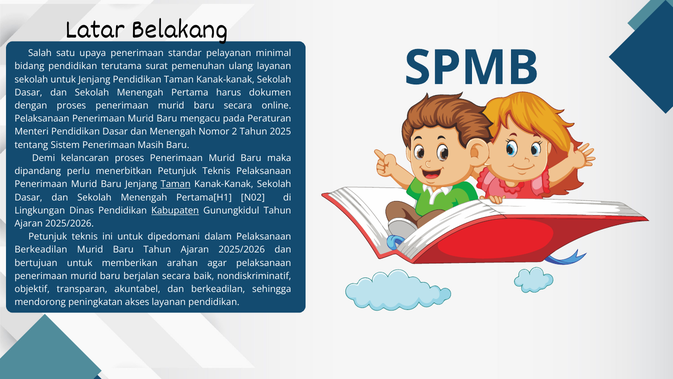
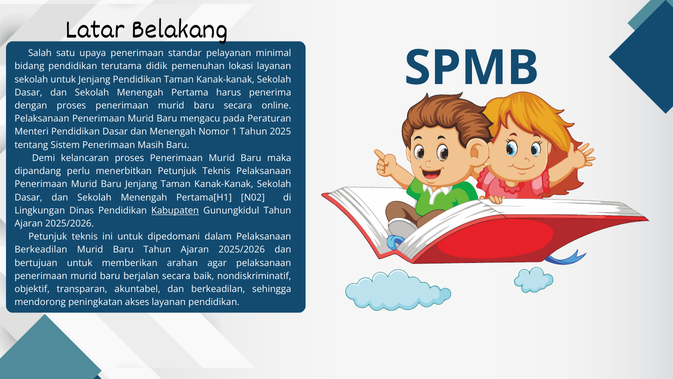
surat: surat -> didik (157, 66)
ulang: ulang -> lokasi (241, 66)
dokumen: dokumen -> penerima (270, 92)
2: 2 -> 1 (235, 132)
Taman underline: present -> none (176, 184)
